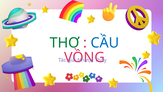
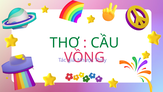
CẦU colour: blue -> green (105, 43)
